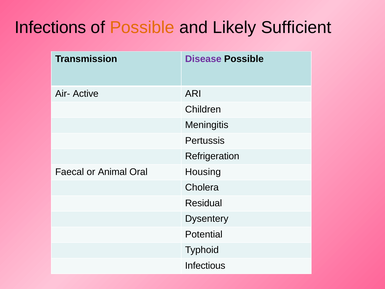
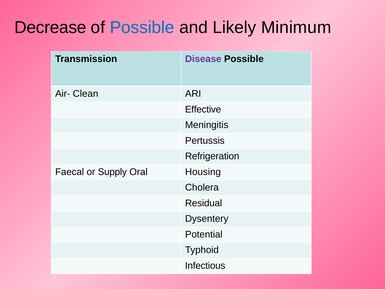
Infections: Infections -> Decrease (50, 27)
Possible colour: orange -> blue (142, 27)
Sufficient: Sufficient -> Minimum (296, 27)
Active: Active -> Clean (86, 94)
Children: Children -> Effective (203, 109)
Animal: Animal -> Supply (112, 172)
